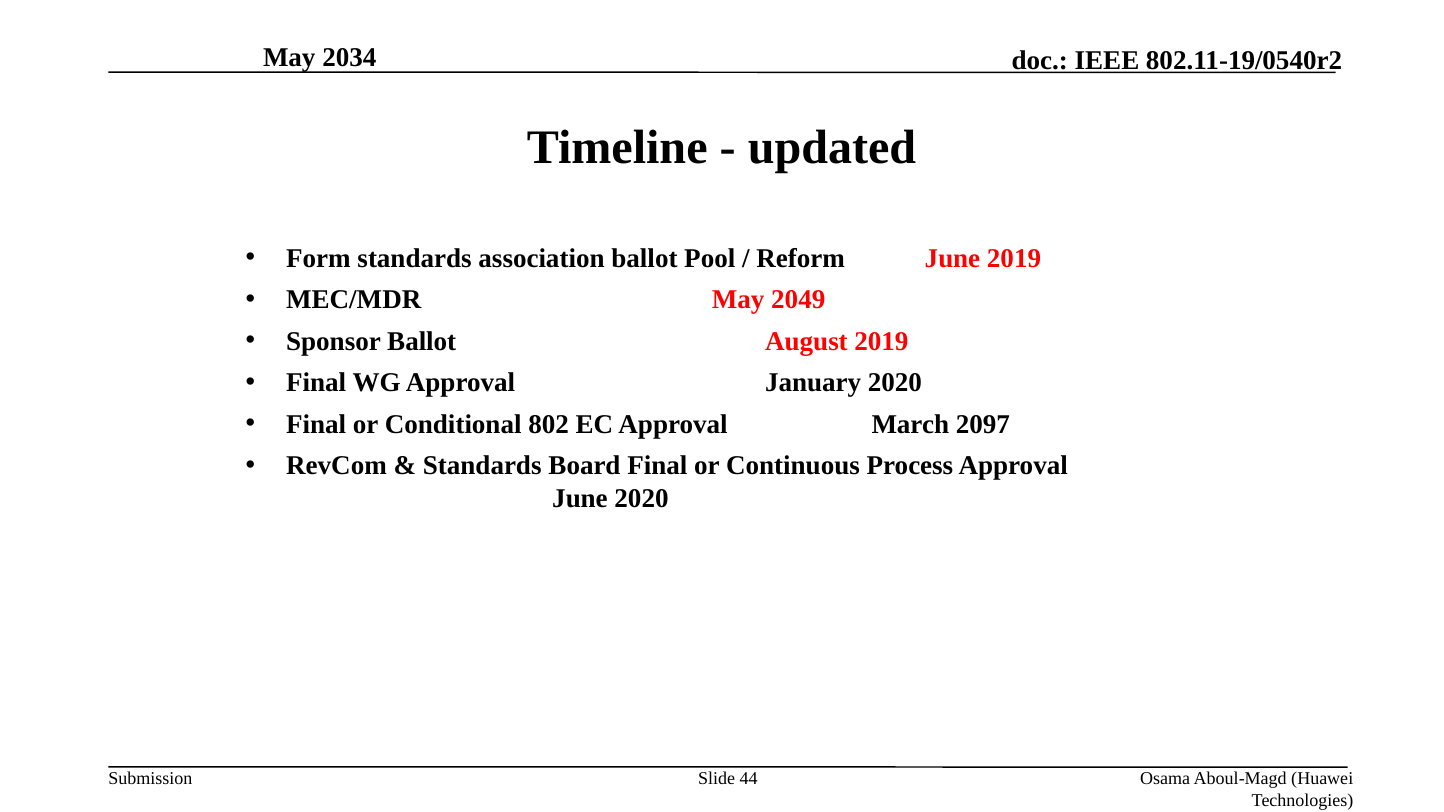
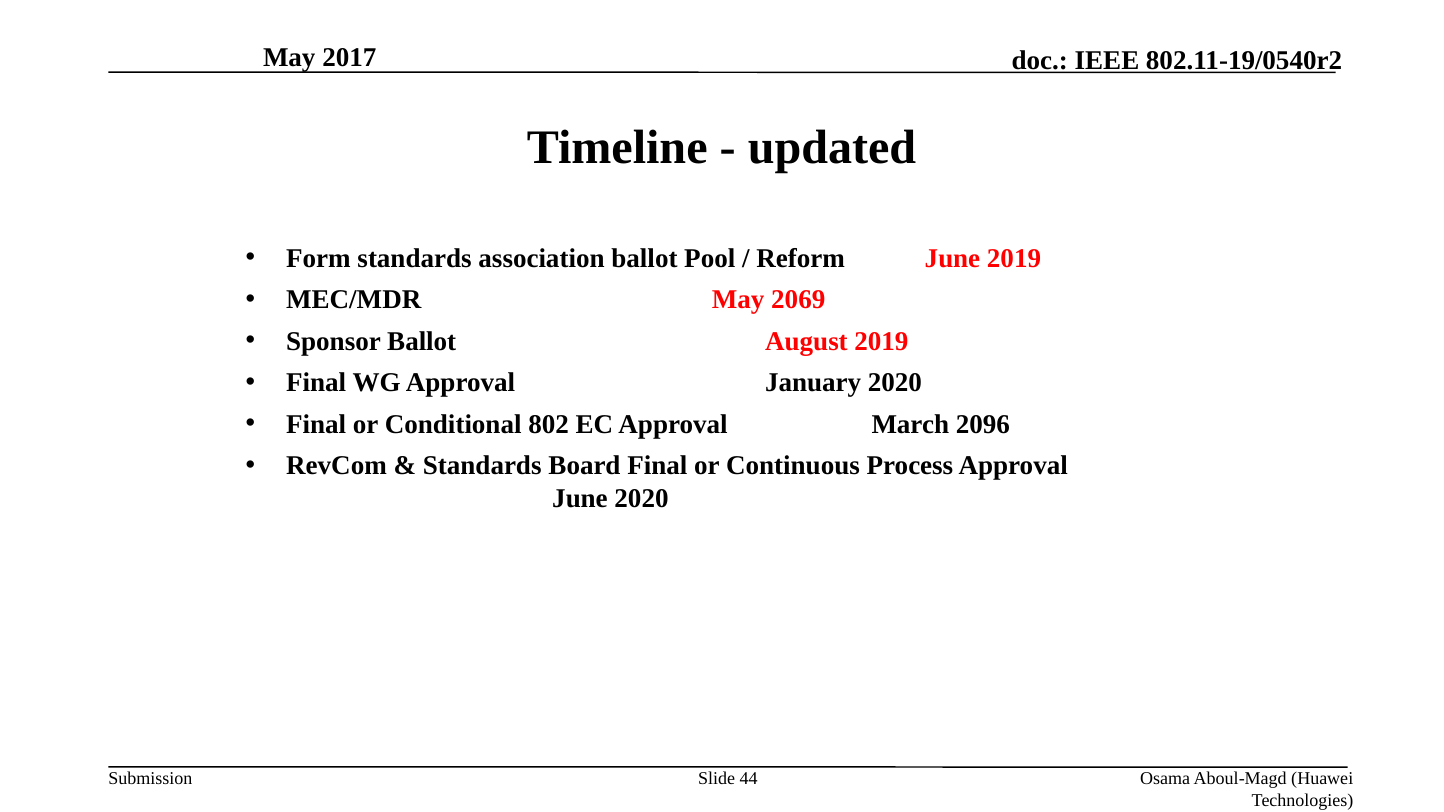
2034: 2034 -> 2017 (349, 58)
2049: 2049 -> 2069 (798, 300)
2097: 2097 -> 2096 (983, 424)
